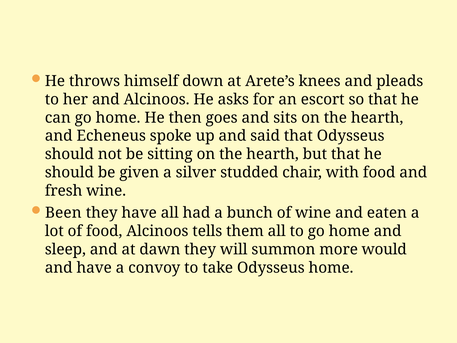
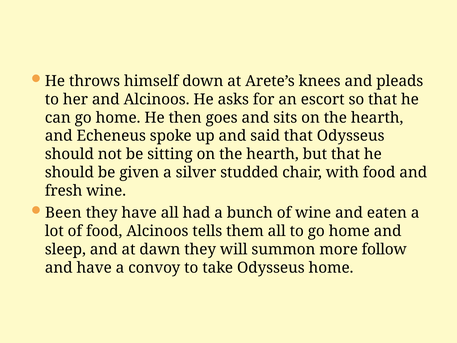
would: would -> follow (384, 249)
